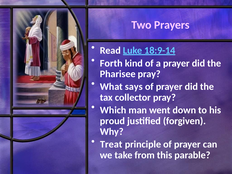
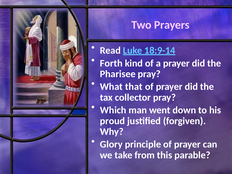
says: says -> that (134, 87)
Treat: Treat -> Glory (111, 144)
